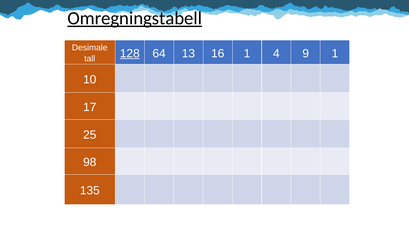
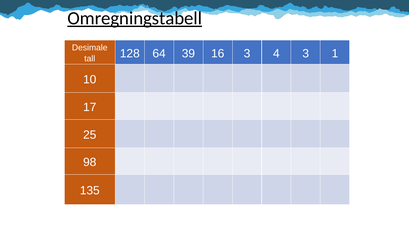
128 underline: present -> none (130, 53)
13: 13 -> 39 (188, 53)
16 1: 1 -> 3 (247, 53)
4 9: 9 -> 3 (306, 53)
